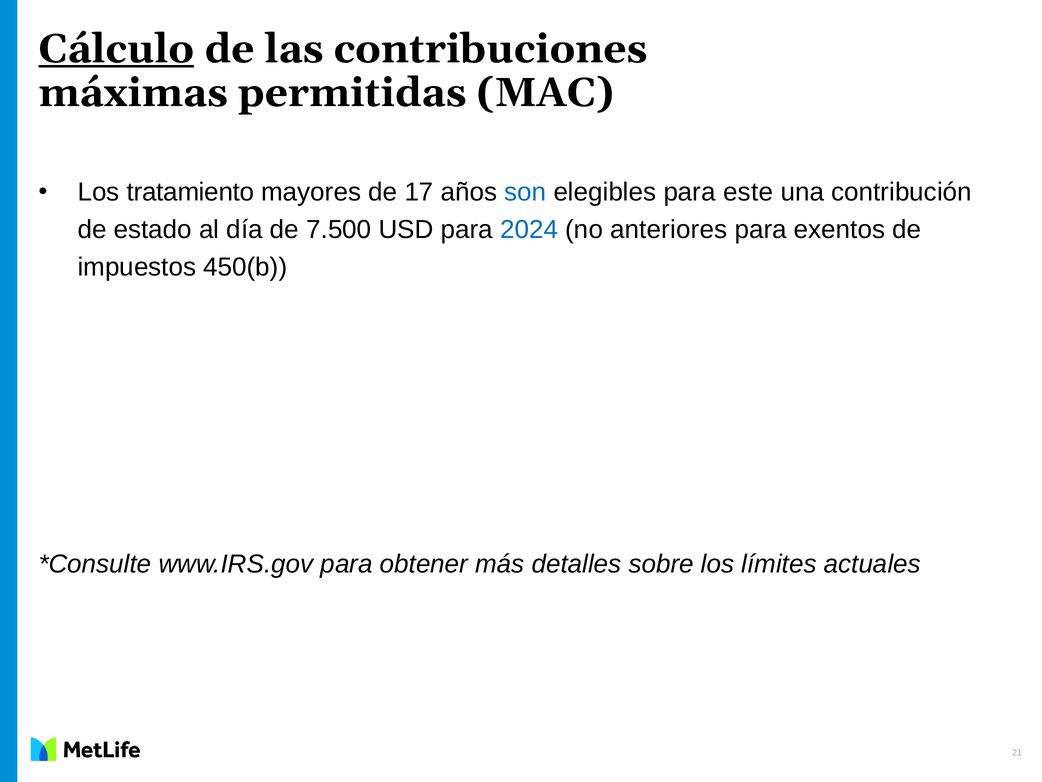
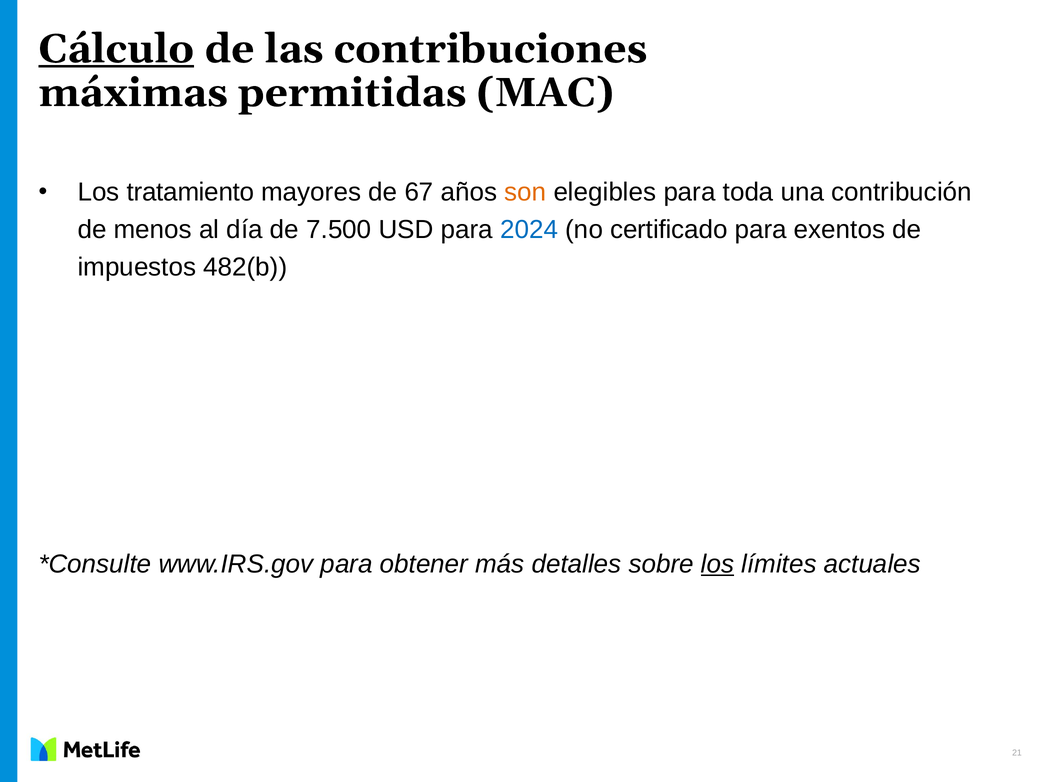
17: 17 -> 67 (419, 192)
son colour: blue -> orange (525, 192)
este: este -> toda (748, 192)
estado: estado -> menos (153, 230)
anteriores: anteriores -> certificado (669, 230)
450(b: 450(b -> 482(b (245, 267)
los underline: none -> present (718, 564)
